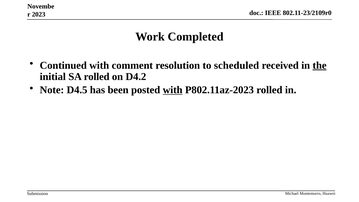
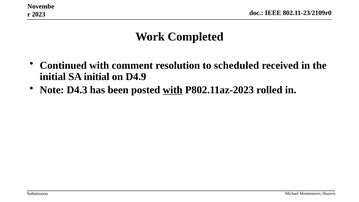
the underline: present -> none (320, 65)
SA rolled: rolled -> initial (97, 77)
D4.2: D4.2 -> D4.9 (136, 77)
D4.5: D4.5 -> D4.3 (77, 90)
